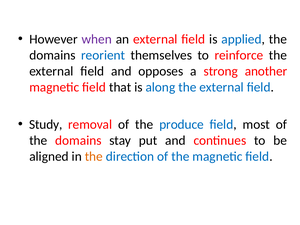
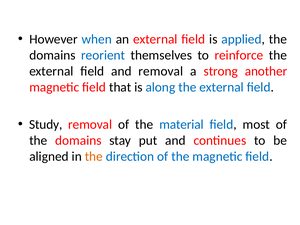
when colour: purple -> blue (97, 39)
and opposes: opposes -> removal (161, 71)
produce: produce -> material (182, 124)
